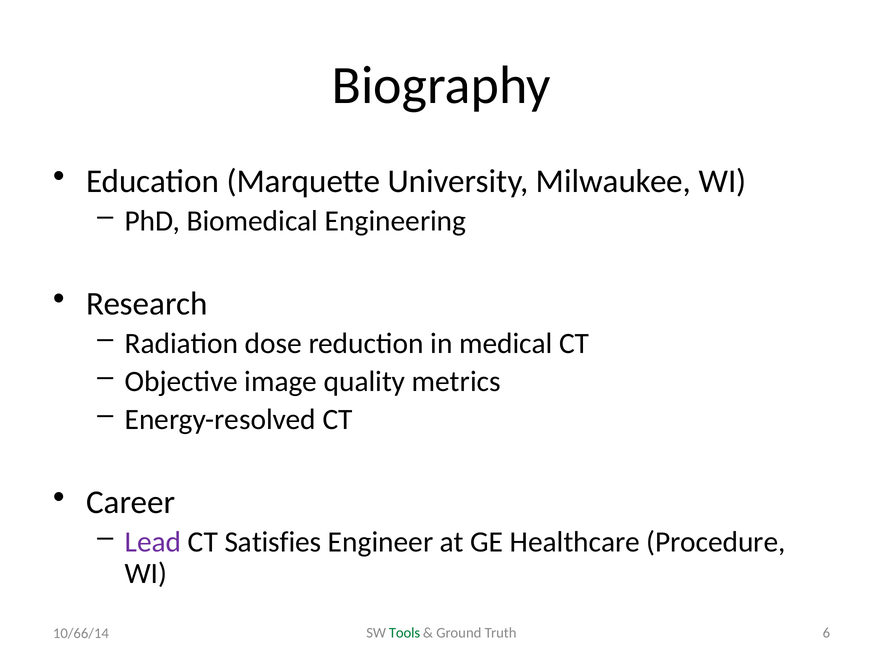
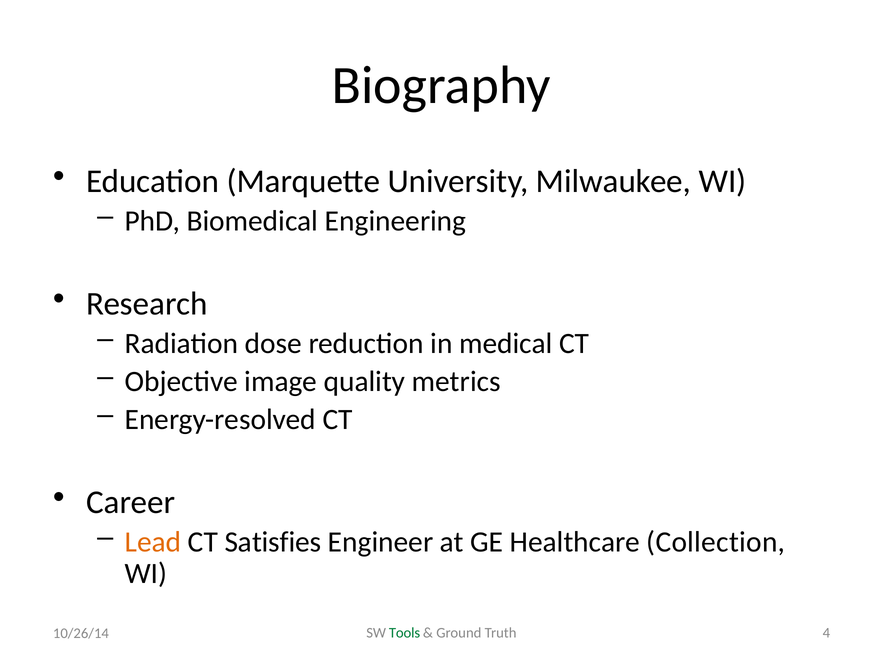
Lead colour: purple -> orange (153, 541)
Procedure: Procedure -> Collection (716, 541)
6: 6 -> 4 (826, 632)
10/66/14: 10/66/14 -> 10/26/14 (81, 632)
